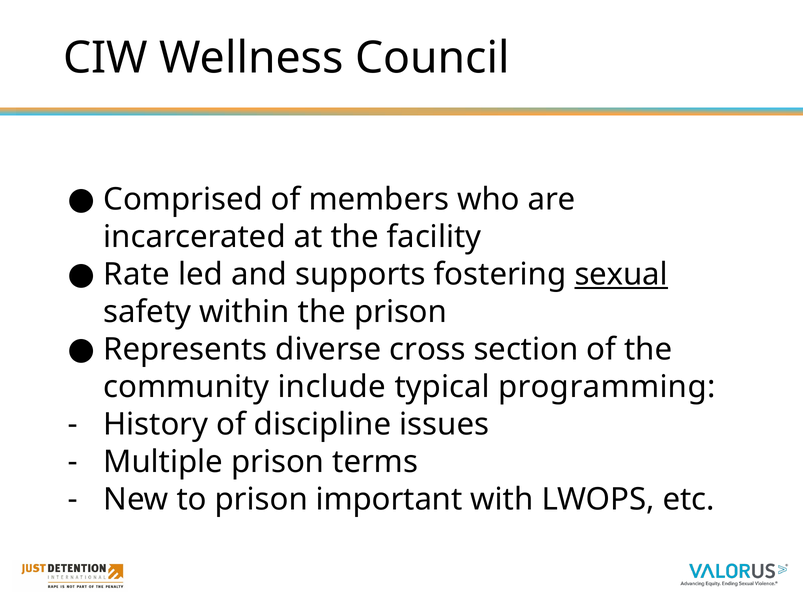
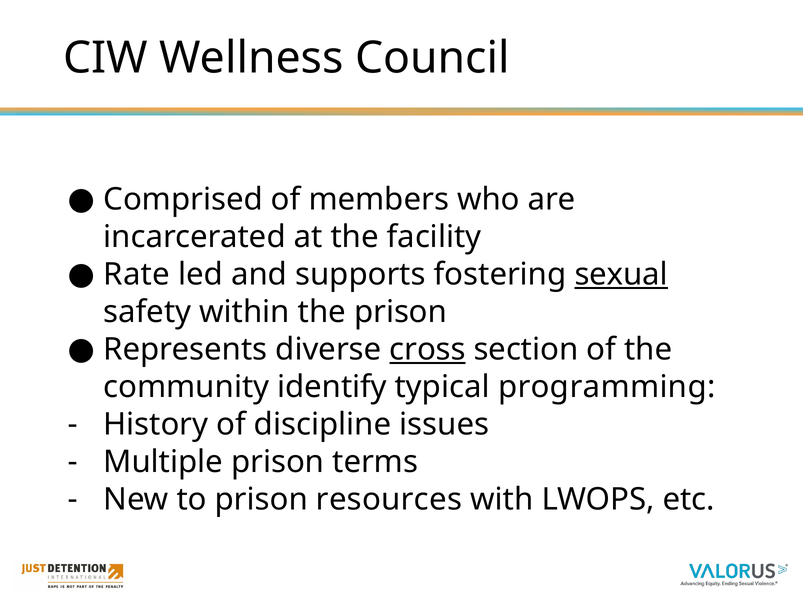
cross underline: none -> present (427, 350)
include: include -> identify (332, 387)
important: important -> resources (389, 500)
